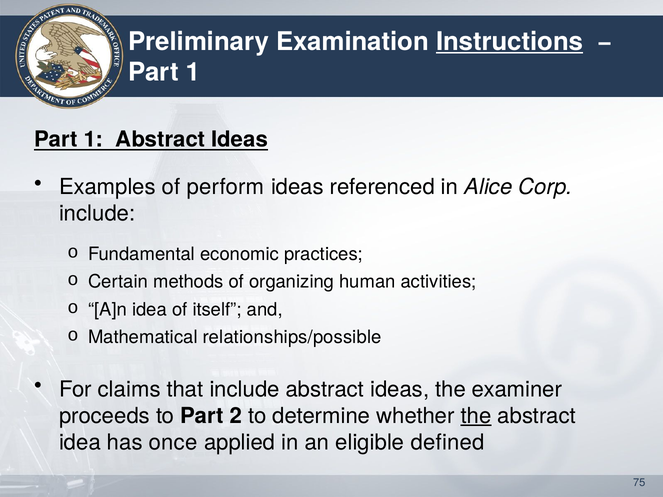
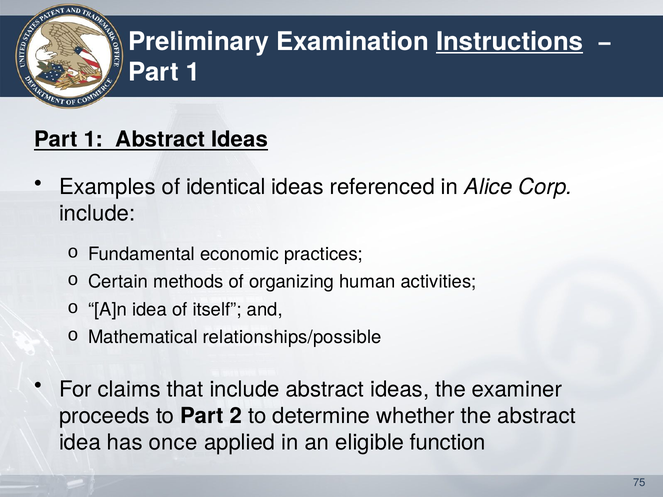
perform: perform -> identical (226, 187)
the underline: present -> none (476, 416)
defined: defined -> function (448, 443)
